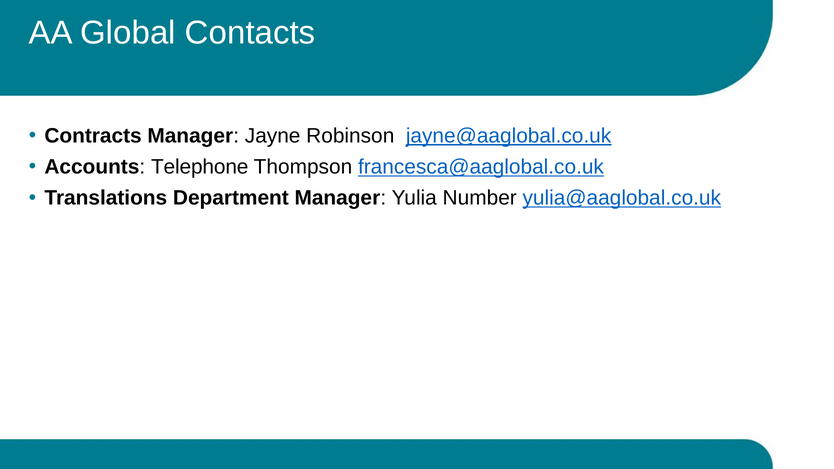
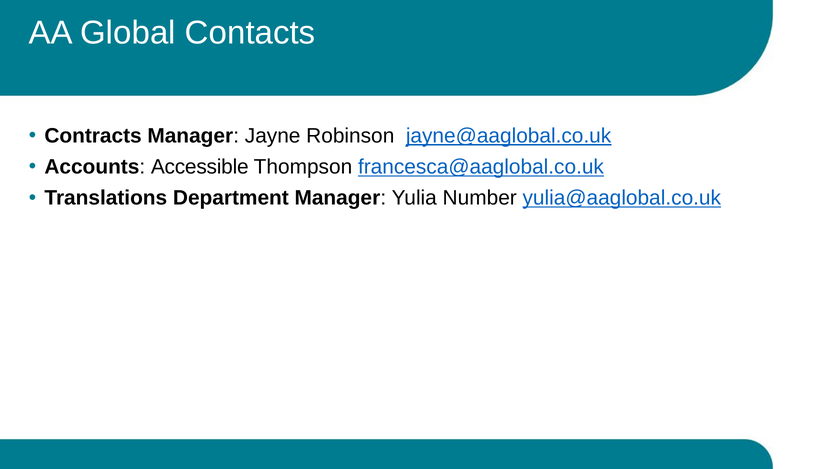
Telephone: Telephone -> Accessible (200, 167)
